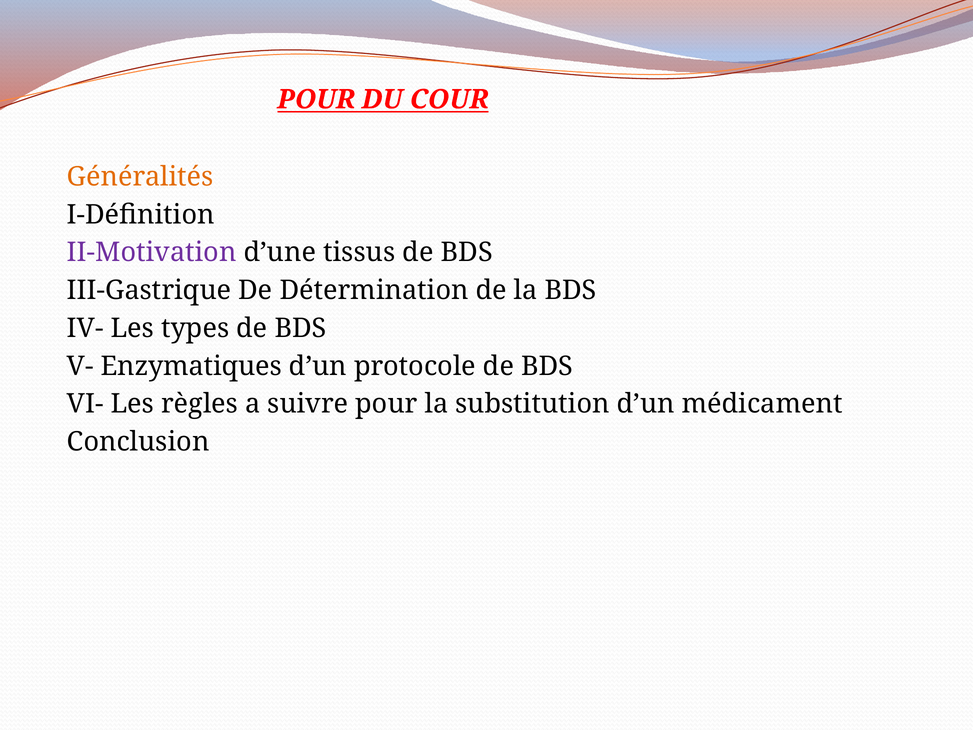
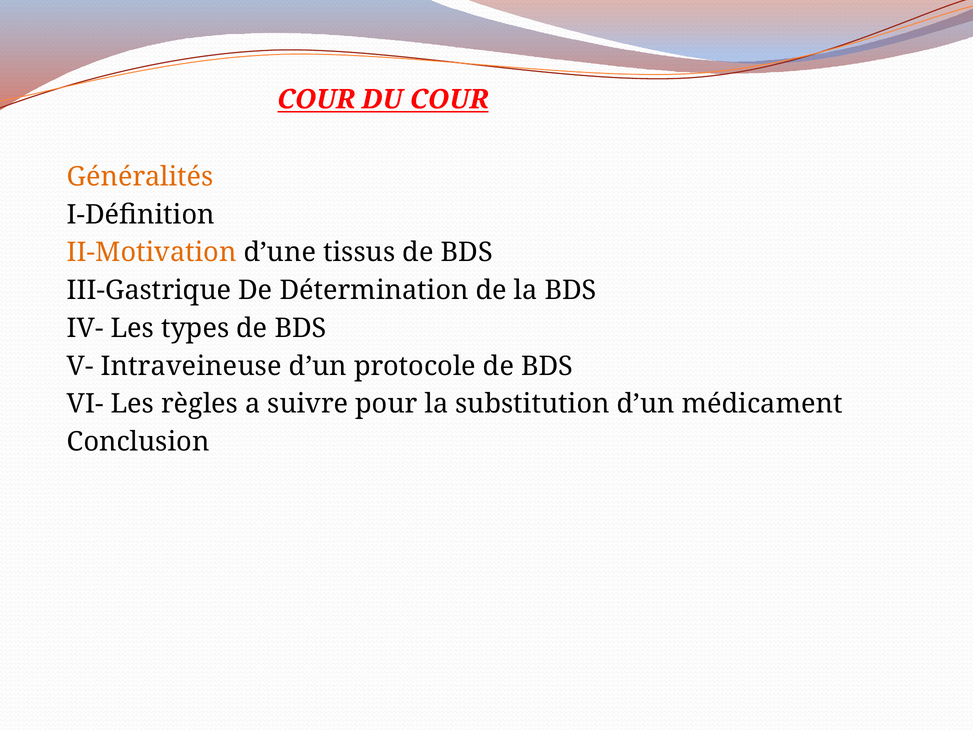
POUR: POUR -> COUR (316, 99)
II-Motivation colour: purple -> orange (152, 252)
Enzymatiques: Enzymatiques -> Intraveineuse (191, 366)
